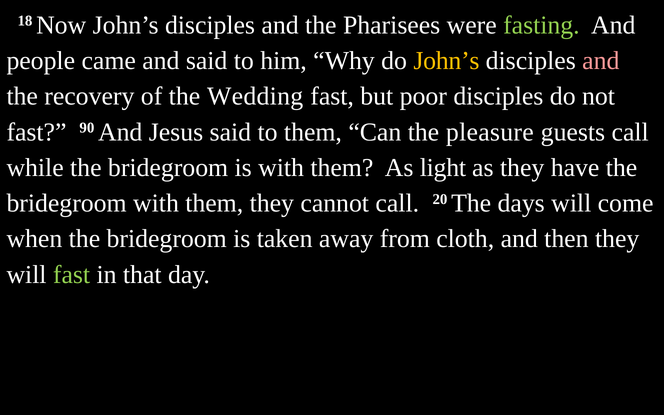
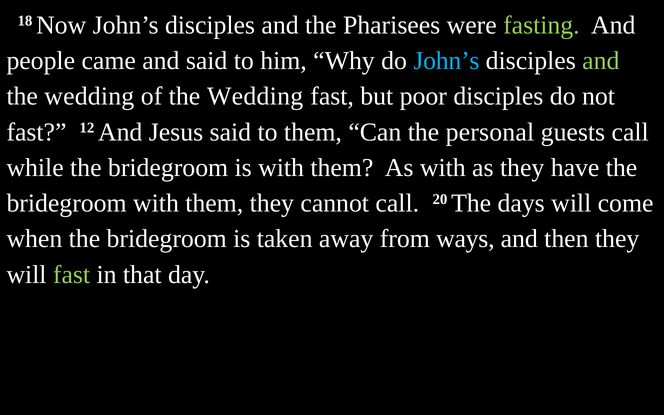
John’s colour: yellow -> light blue (446, 61)
and colour: pink -> light green (601, 61)
recovery: recovery -> wedding (89, 96)
90: 90 -> 12 (87, 128)
pleasure: pleasure -> personal (490, 132)
As light: light -> with (443, 168)
cloth: cloth -> ways (465, 239)
